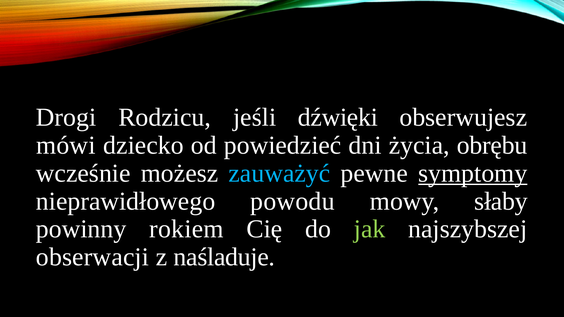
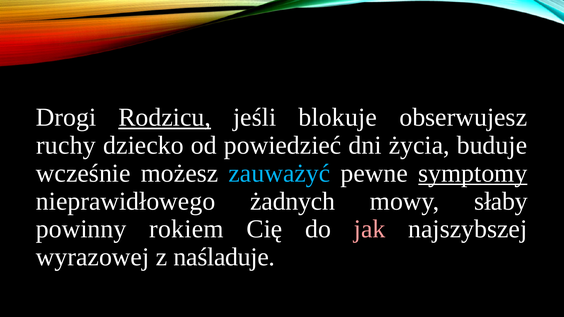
Rodzicu underline: none -> present (165, 117)
dźwięki: dźwięki -> blokuje (338, 117)
mówi: mówi -> ruchy (66, 145)
obrębu: obrębu -> buduje (492, 145)
powodu: powodu -> żadnych (293, 201)
jak colour: light green -> pink (370, 229)
obserwacji: obserwacji -> wyrazowej (93, 257)
